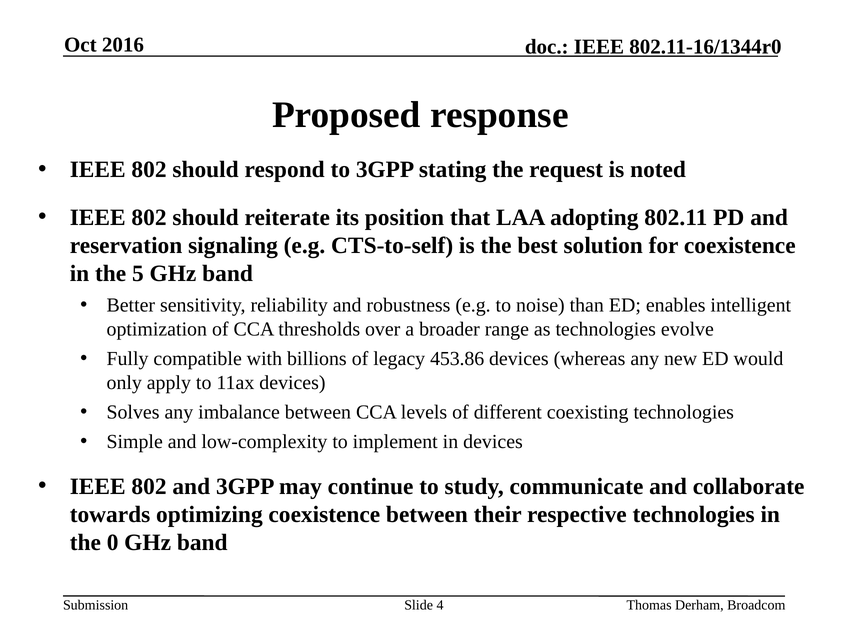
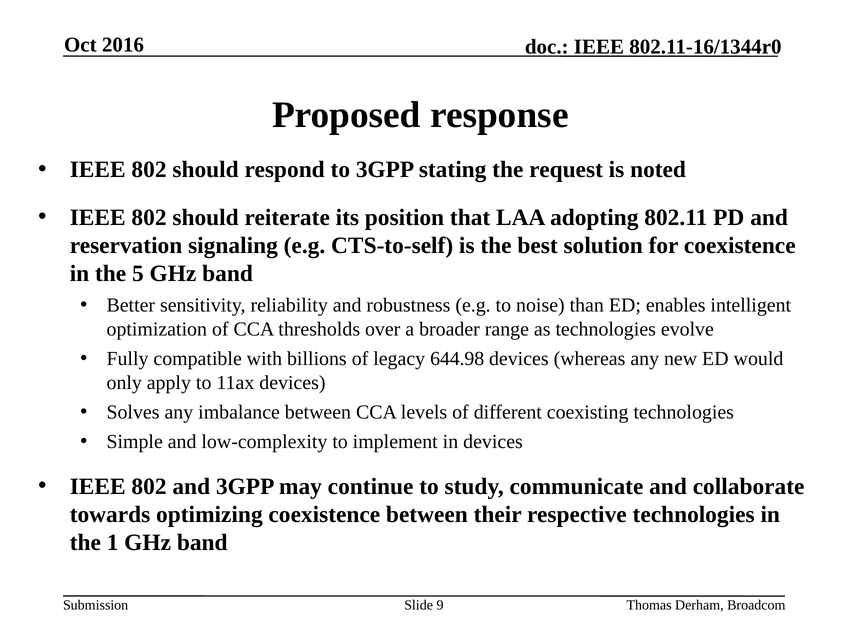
453.86: 453.86 -> 644.98 (457, 358)
0: 0 -> 1 (113, 542)
4: 4 -> 9 (440, 605)
